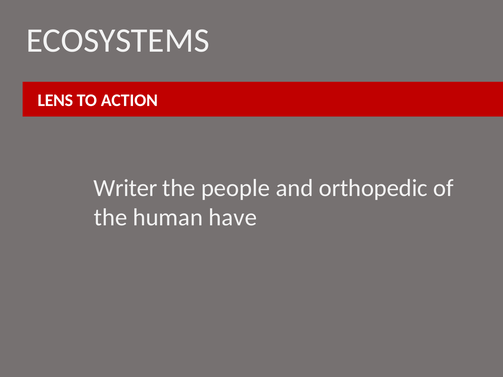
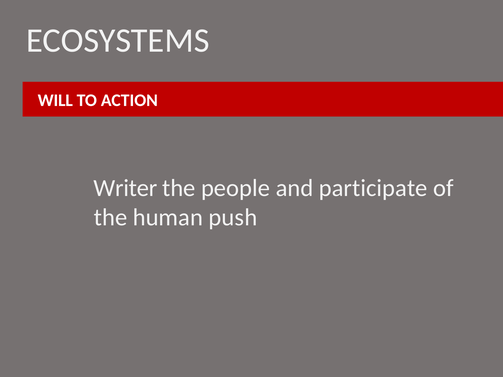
LENS: LENS -> WILL (55, 100)
orthopedic: orthopedic -> participate (373, 188)
have: have -> push (233, 218)
